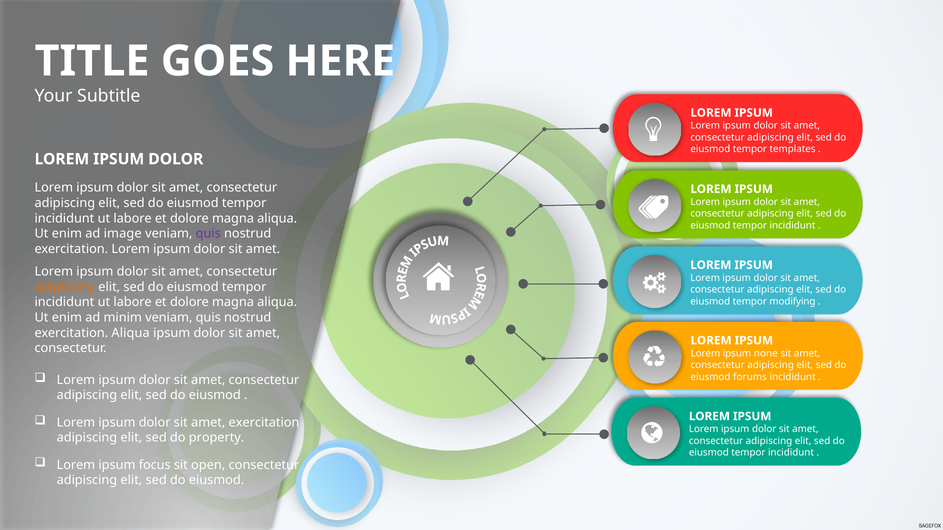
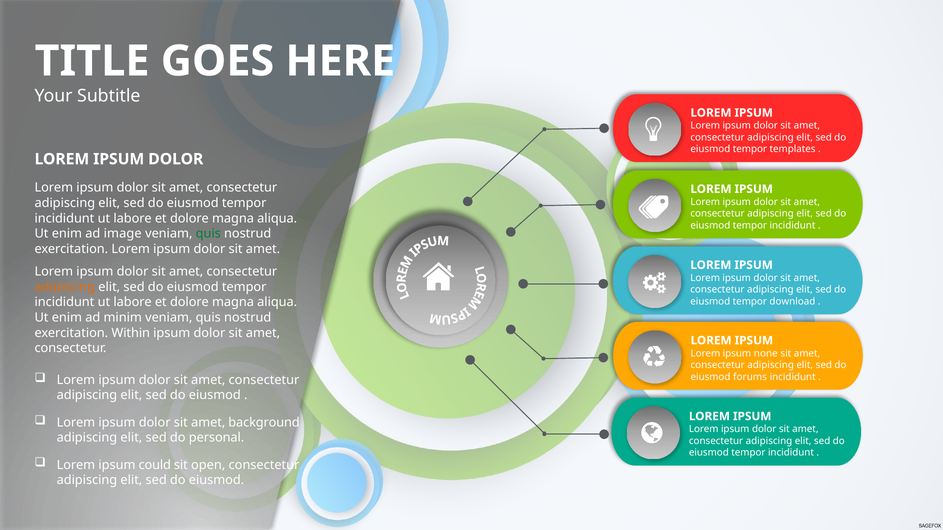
quis colour: purple -> green (208, 234)
modifying: modifying -> download (792, 302)
exercitation Aliqua: Aliqua -> Within (131, 333)
amet exercitation: exercitation -> background (264, 423)
property: property -> personal (217, 438)
focus: focus -> could (155, 465)
